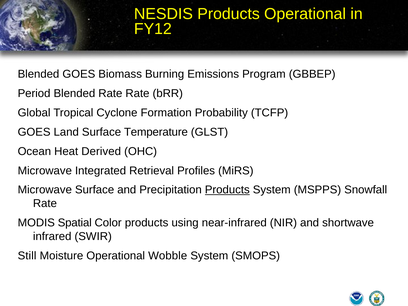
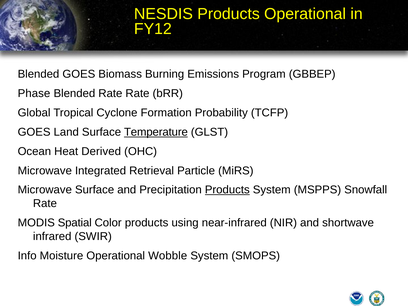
Period: Period -> Phase (34, 94)
Temperature underline: none -> present (156, 132)
Profiles: Profiles -> Particle (196, 171)
Still: Still -> Info (27, 256)
